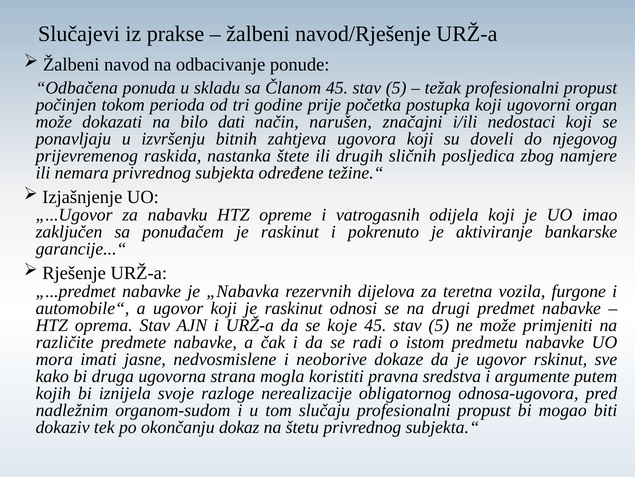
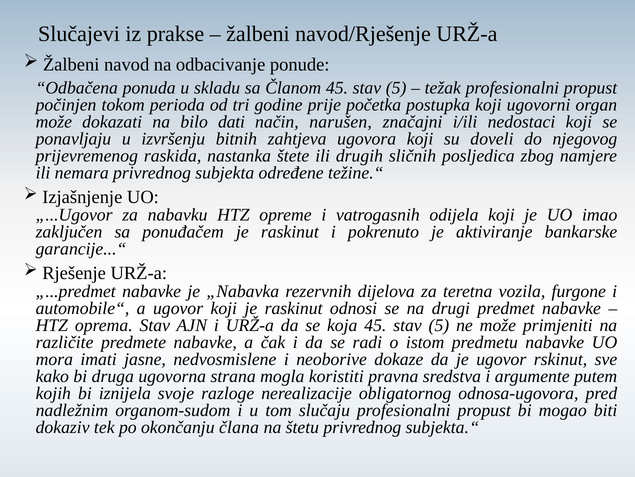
koje: koje -> koja (342, 325)
dokaz: dokaz -> člana (239, 427)
